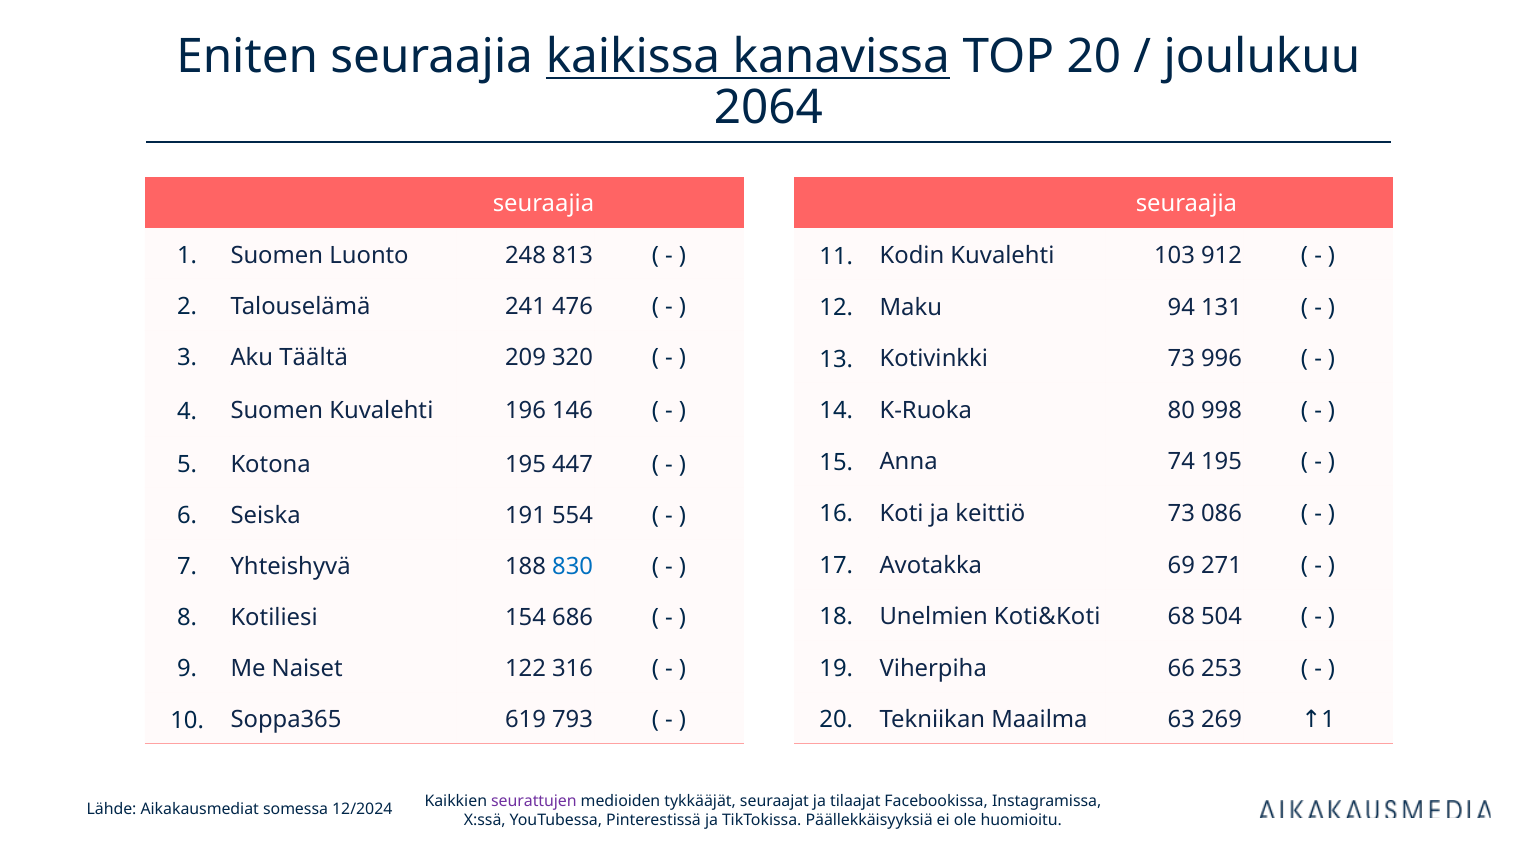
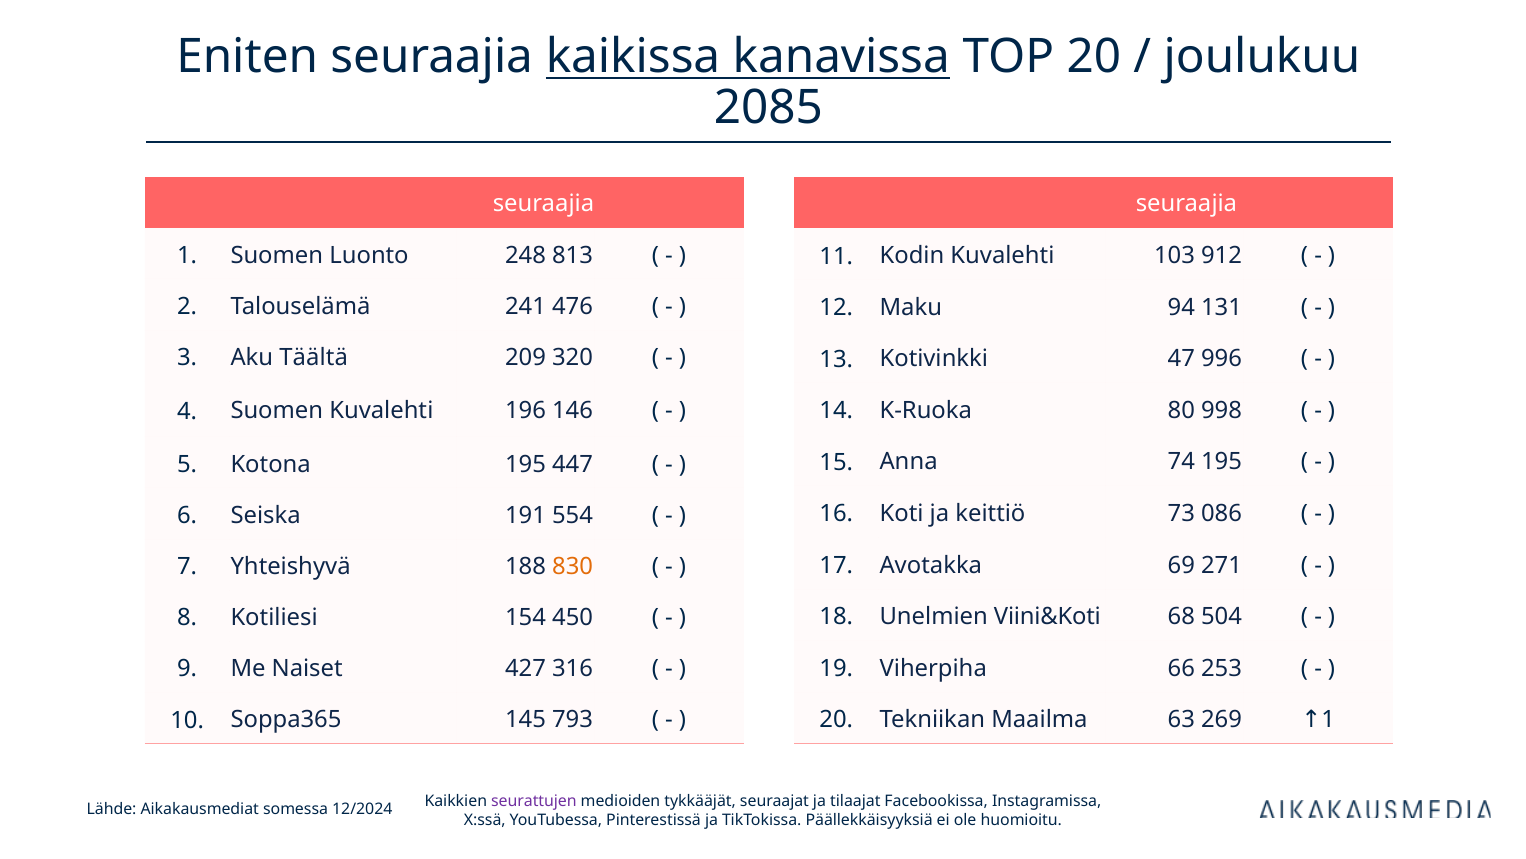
2064: 2064 -> 2085 (768, 108)
Kotivinkki 73: 73 -> 47 (1181, 359)
830 colour: blue -> orange (573, 566)
Koti&Koti: Koti&Koti -> Viini&Koti (1047, 616)
686: 686 -> 450 (573, 617)
122: 122 -> 427 (525, 668)
619: 619 -> 145 (525, 720)
